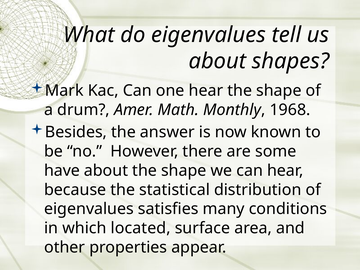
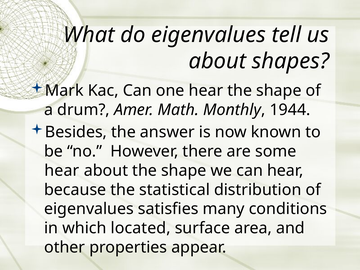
1968: 1968 -> 1944 (290, 110)
have: have -> hear (62, 171)
